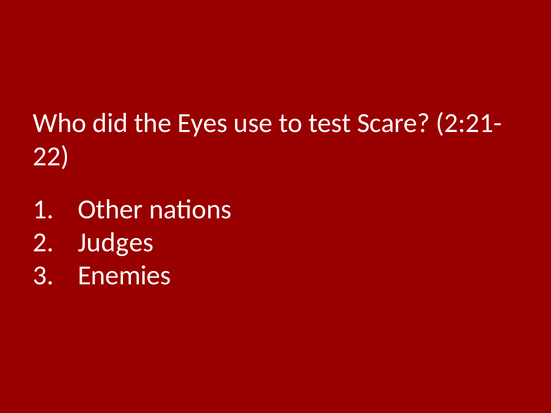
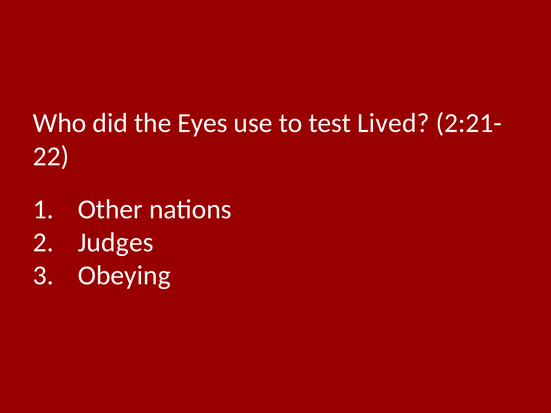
Scare: Scare -> Lived (393, 123)
Enemies: Enemies -> Obeying (124, 276)
